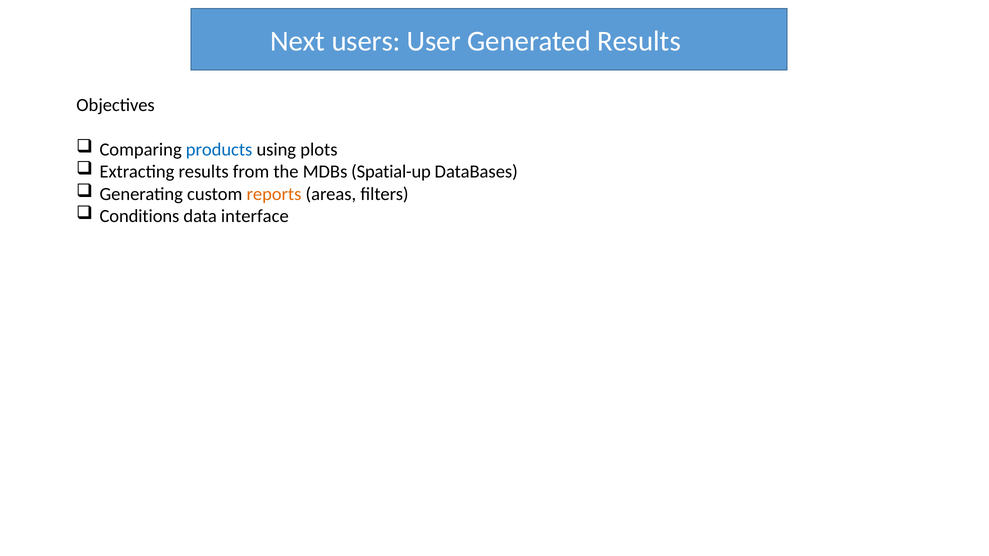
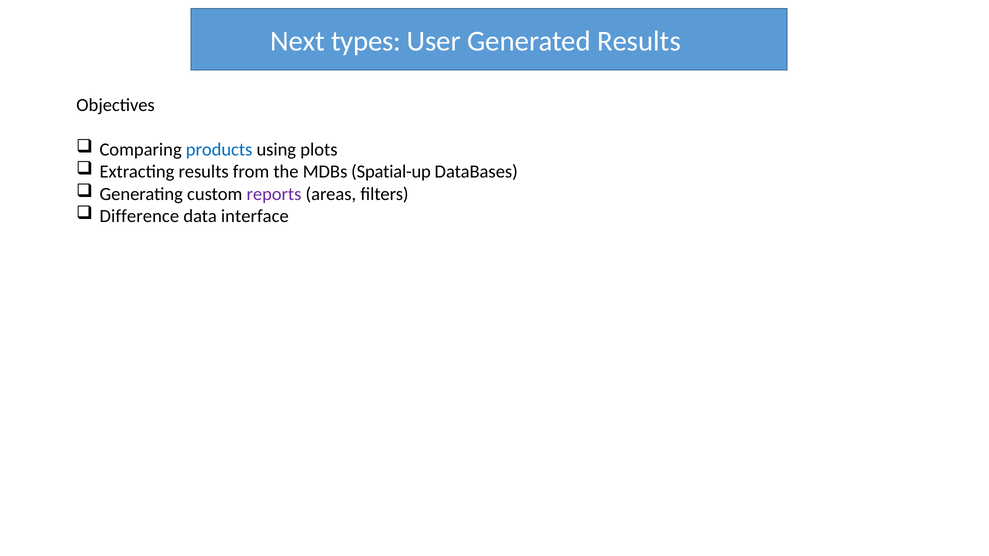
users: users -> types (366, 41)
reports colour: orange -> purple (274, 194)
Conditions: Conditions -> Difference (139, 216)
